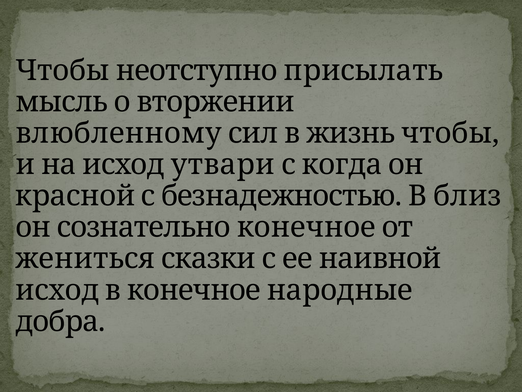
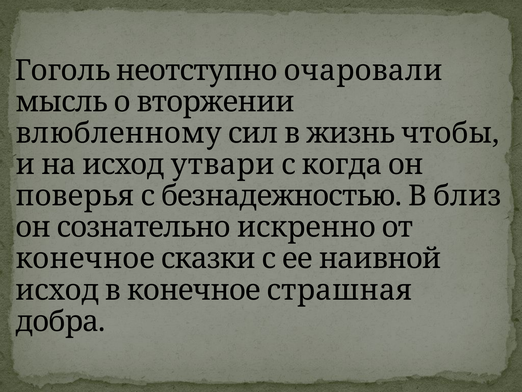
Чтобы: Чтобы -> Гоголь (63, 70)
присылать: присылать -> очаровали (363, 70)
красной: красной -> поверья (75, 196)
сознательно конечное: конечное -> искренно (306, 227)
жениться: жениться -> конечное (85, 258)
народные: народные -> страшная (340, 290)
